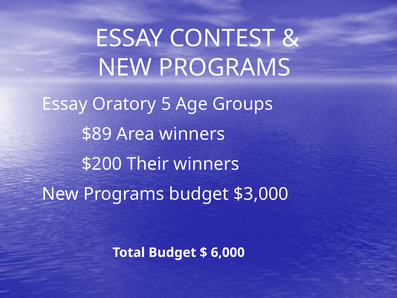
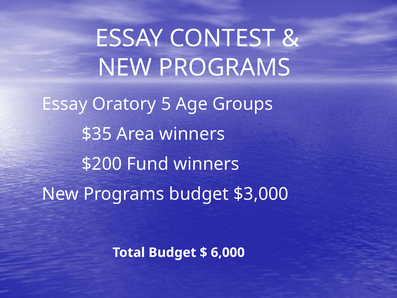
$89: $89 -> $35 (97, 134)
Their: Their -> Fund (148, 164)
